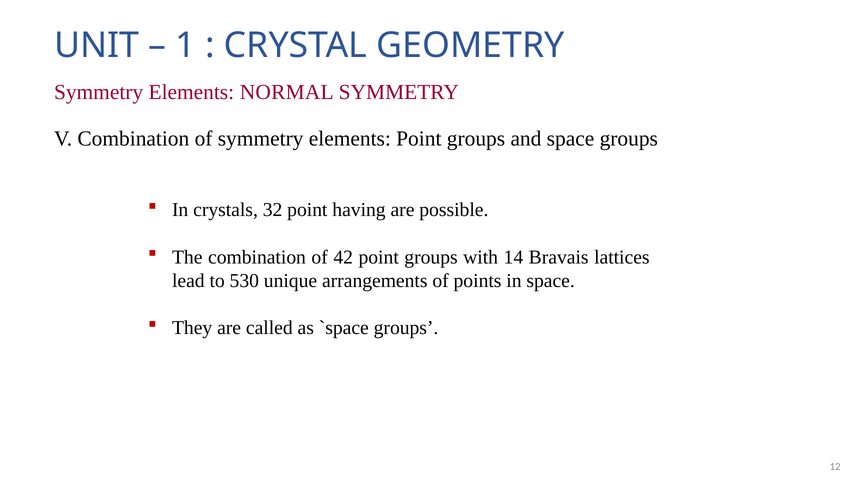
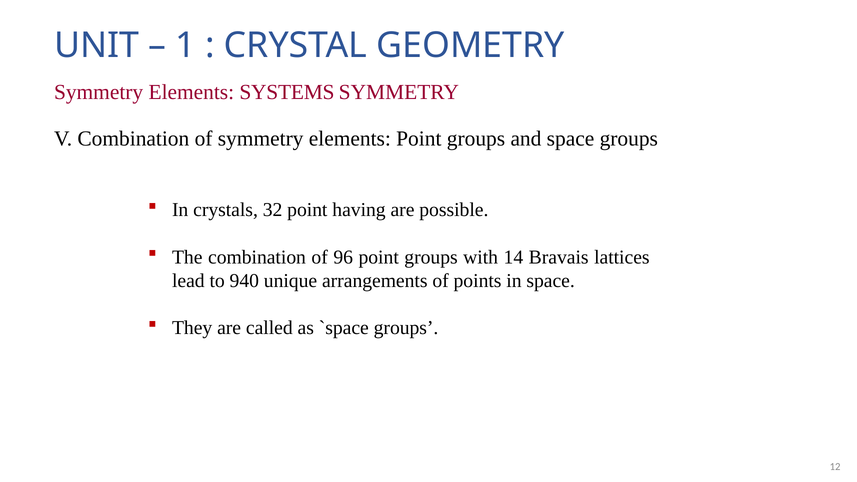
NORMAL: NORMAL -> SYSTEMS (287, 92)
42: 42 -> 96 (343, 257)
530: 530 -> 940 (244, 281)
